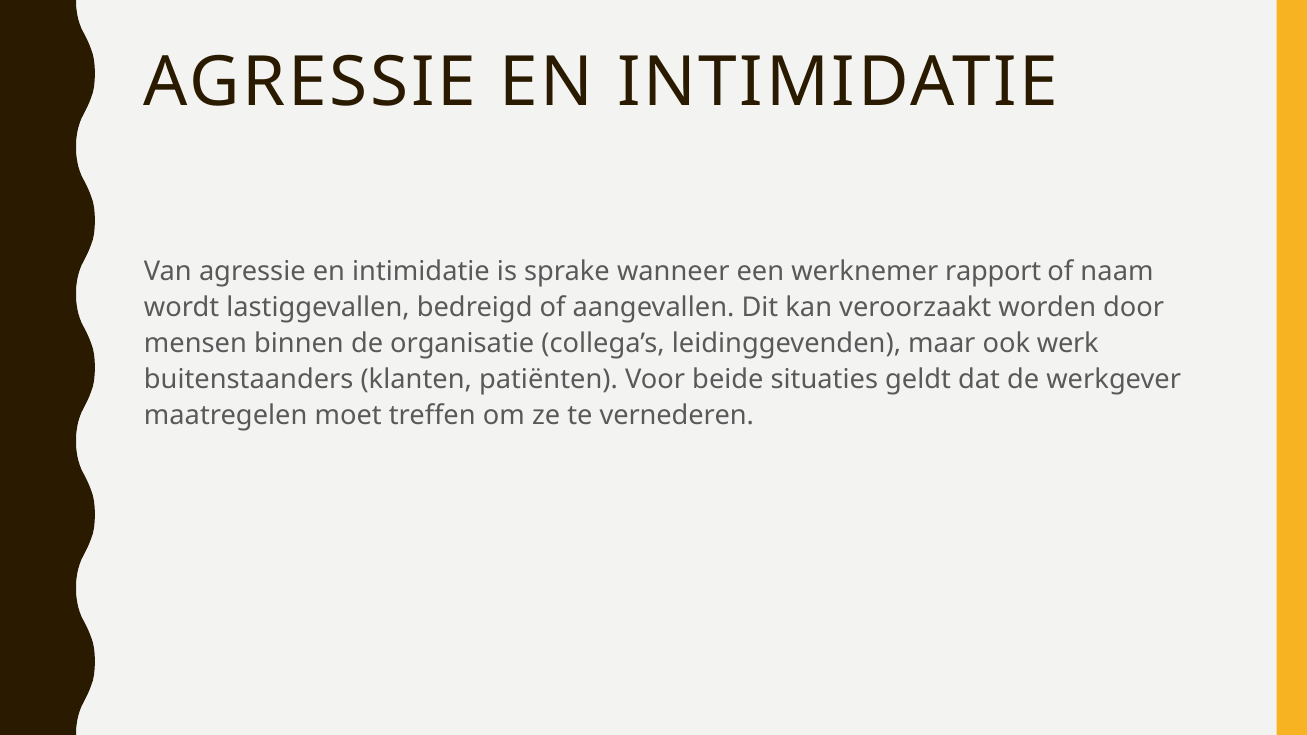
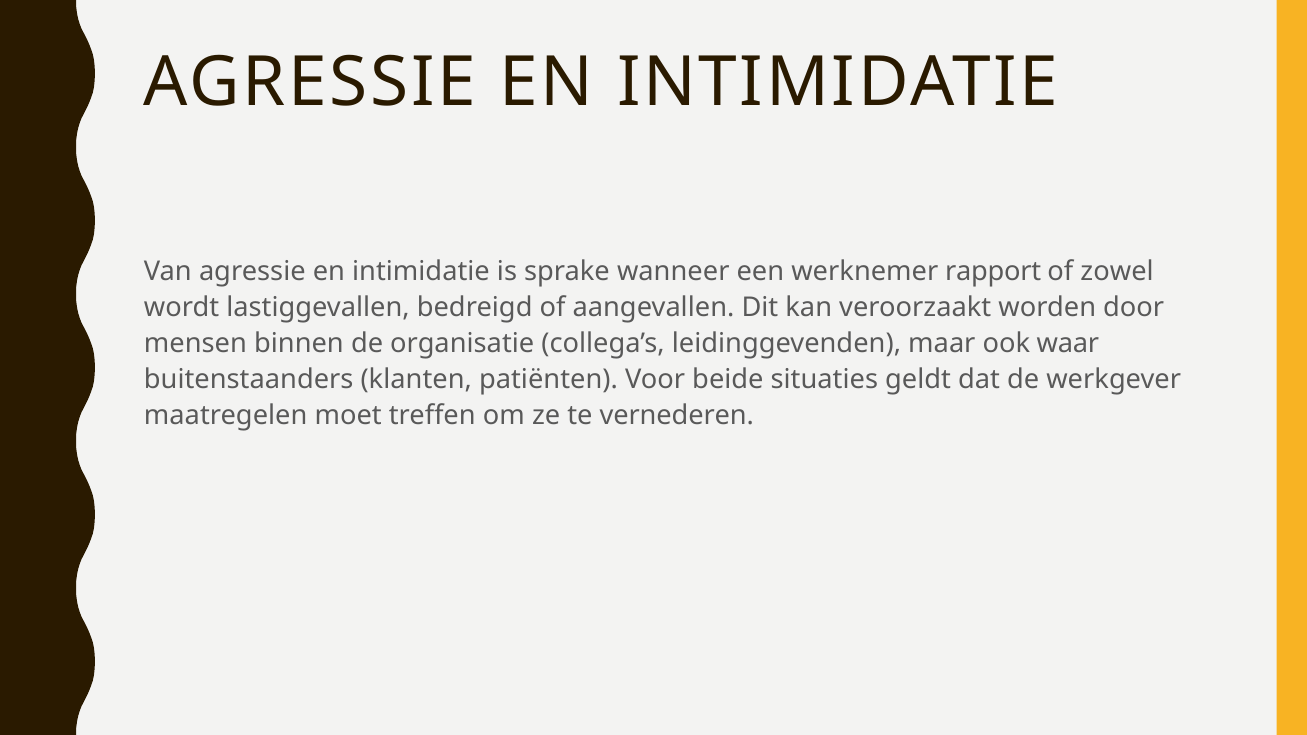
naam: naam -> zowel (1117, 271)
werk: werk -> waar (1068, 343)
